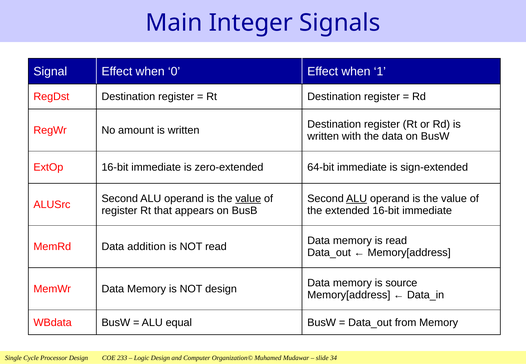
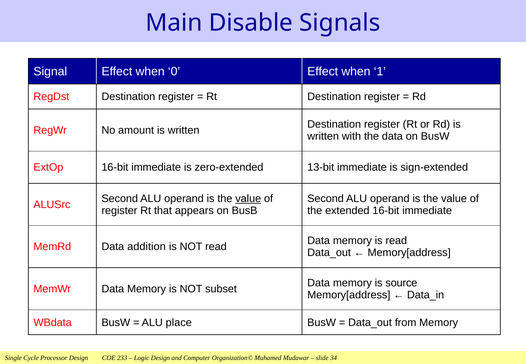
Integer: Integer -> Disable (251, 23)
64-bit: 64-bit -> 13-bit (321, 167)
ALU underline: present -> none (357, 199)
NOT design: design -> subset (221, 289)
equal: equal -> place (179, 323)
